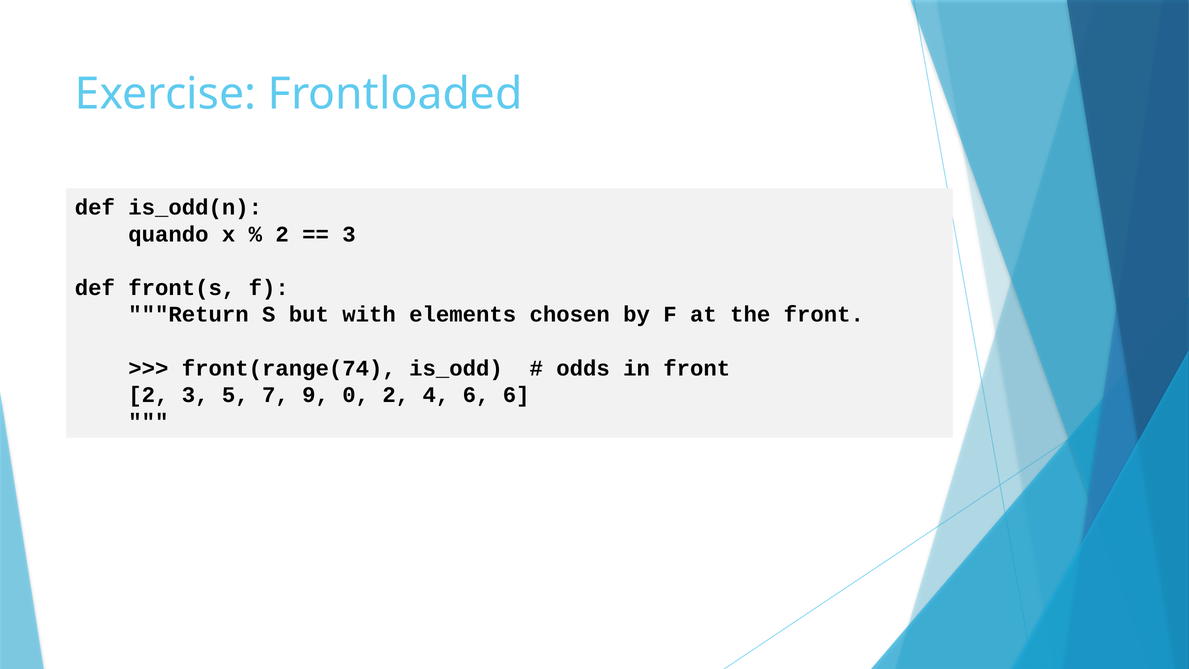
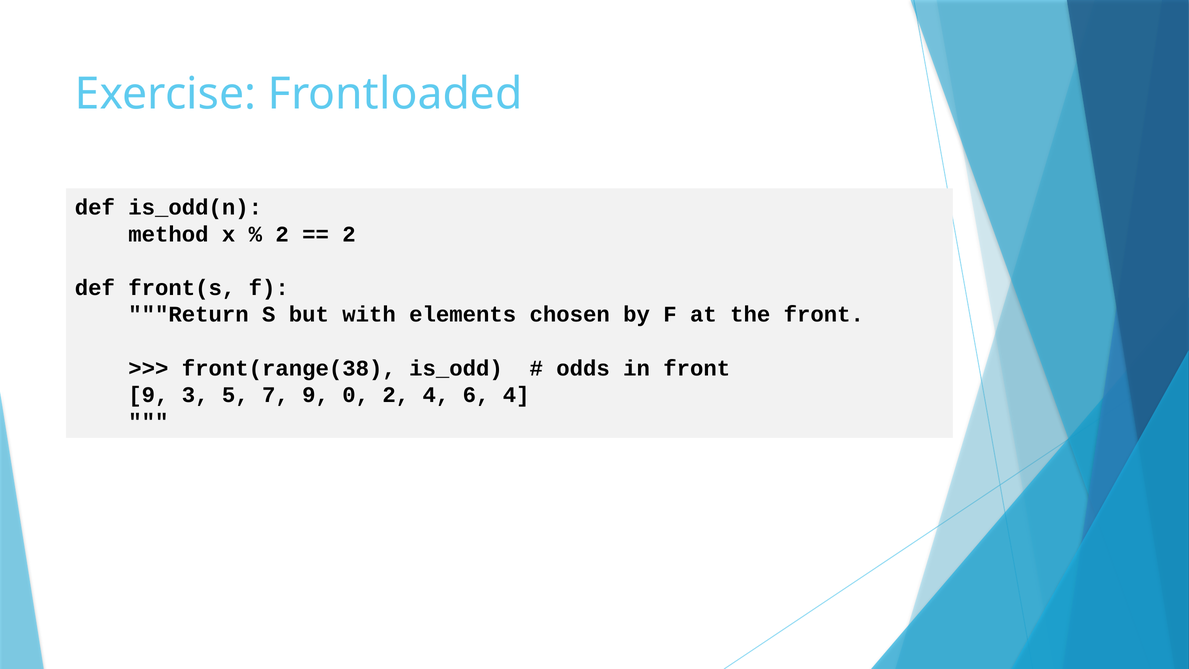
quando: quando -> method (168, 234)
3: 3 -> 2 (349, 234)
front(range(74: front(range(74 -> front(range(38 (289, 368)
2: 2 -> 9 (148, 395)
6 6: 6 -> 4 (516, 395)
